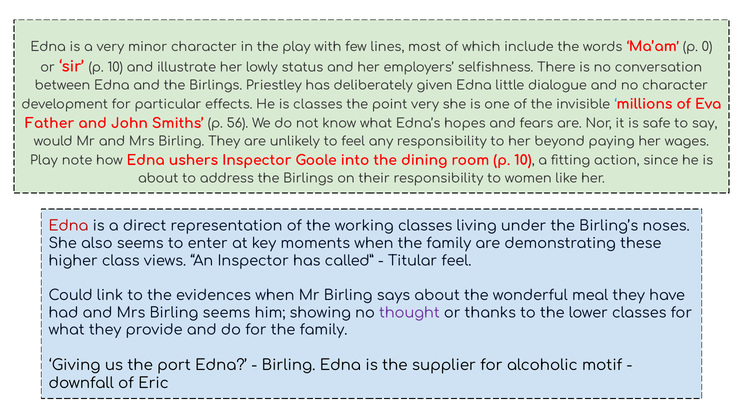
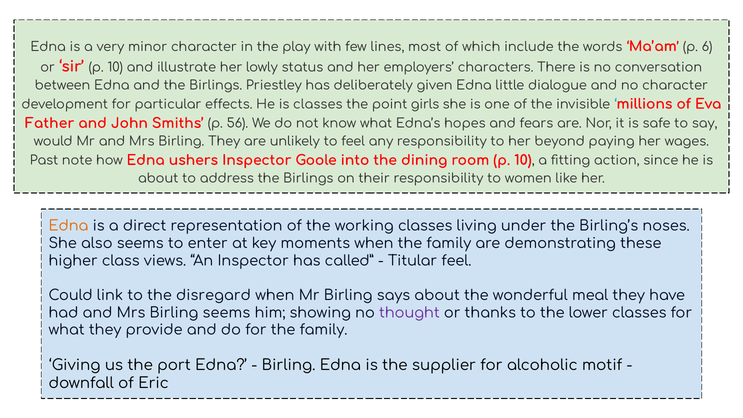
0: 0 -> 6 (707, 47)
selfishness: selfishness -> characters (496, 67)
point very: very -> girls (425, 104)
Play: Play -> Past (44, 161)
Edna colour: red -> orange (68, 226)
evidences: evidences -> disregard (213, 295)
